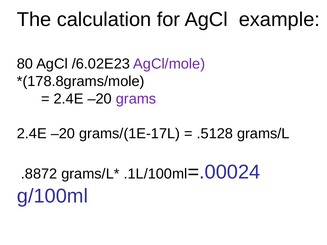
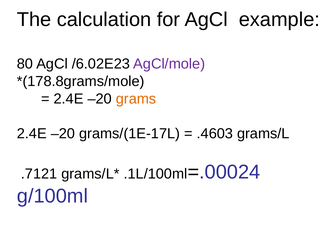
grams colour: purple -> orange (136, 99)
.5128: .5128 -> .4603 (215, 134)
.8872: .8872 -> .7121 (39, 174)
